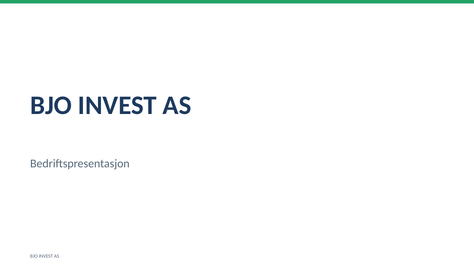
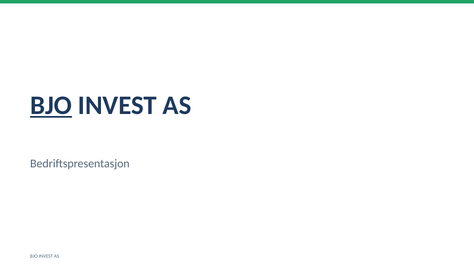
BJO underline: none -> present (51, 105)
